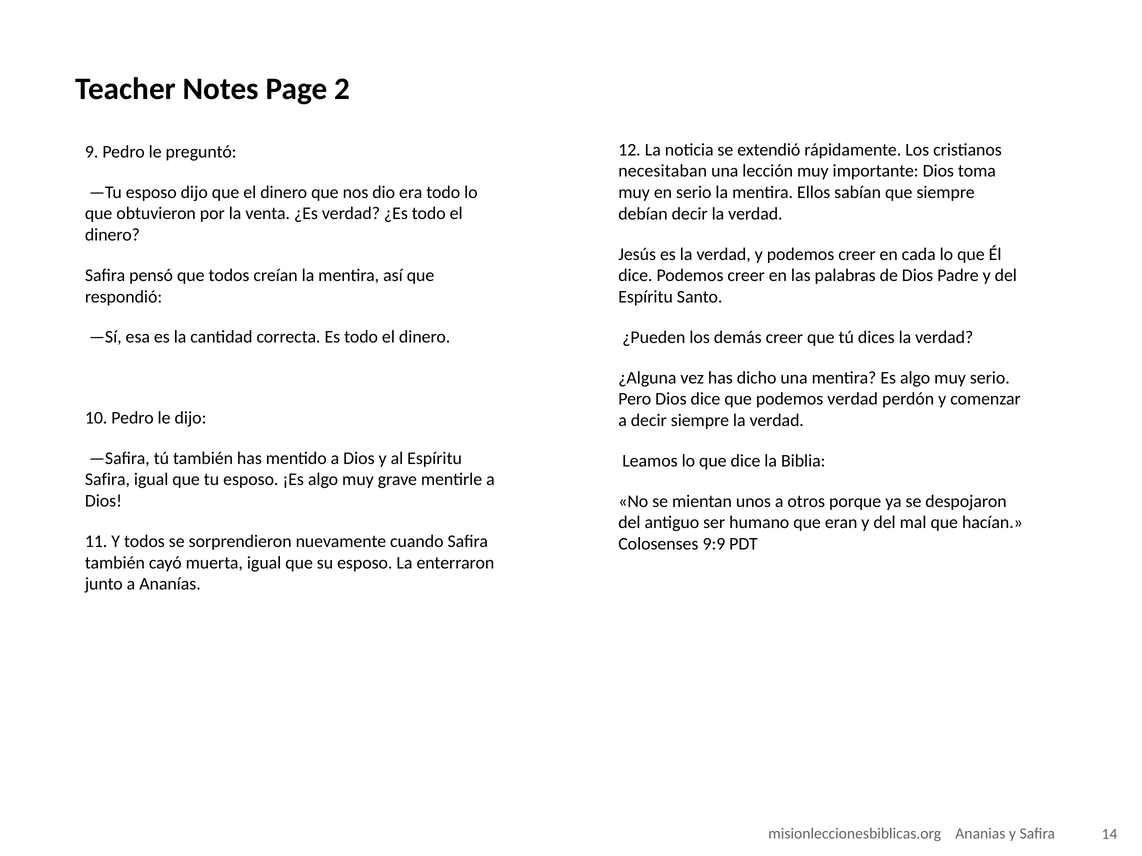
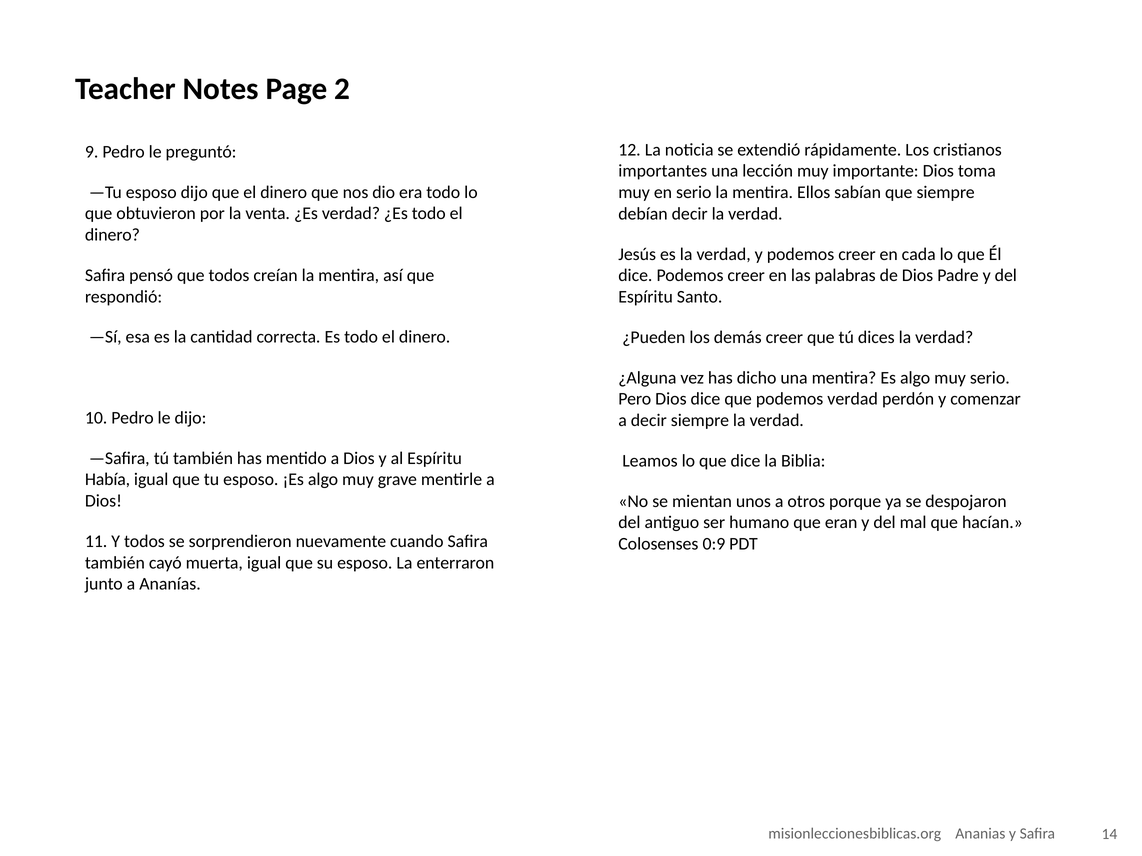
necesitaban: necesitaban -> importantes (663, 171)
Safira: Safira -> Había (108, 480)
9:9: 9:9 -> 0:9 (714, 544)
